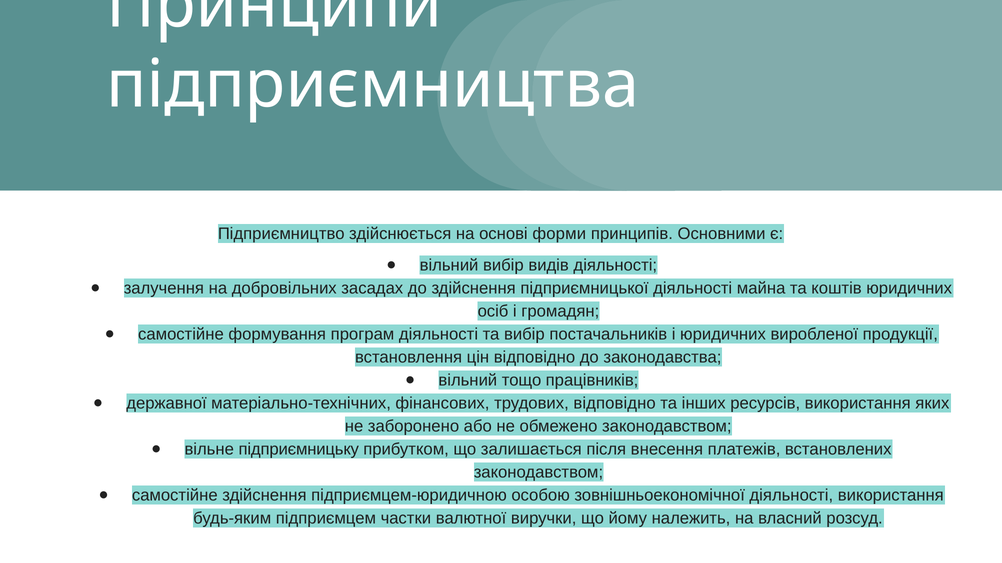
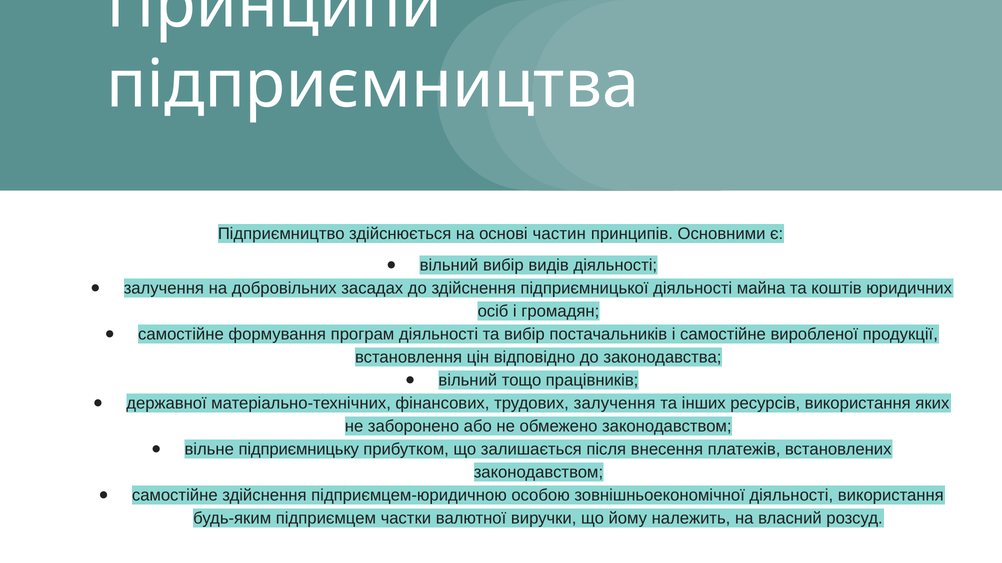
форми: форми -> частин (559, 234)
і юридичних: юридичних -> самостійне (723, 335)
трудових відповідно: відповідно -> залучення (615, 404)
